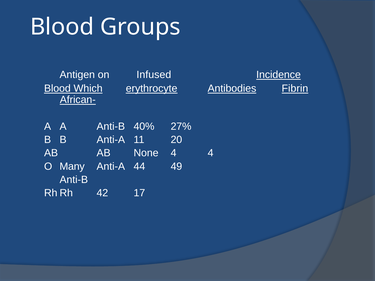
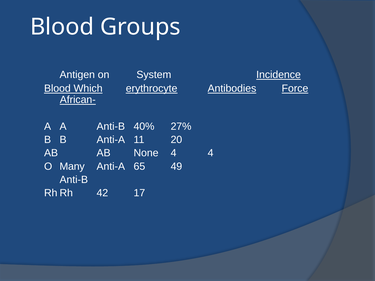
Infused: Infused -> System (154, 75)
Fibrin: Fibrin -> Force (295, 89)
44: 44 -> 65 (139, 167)
